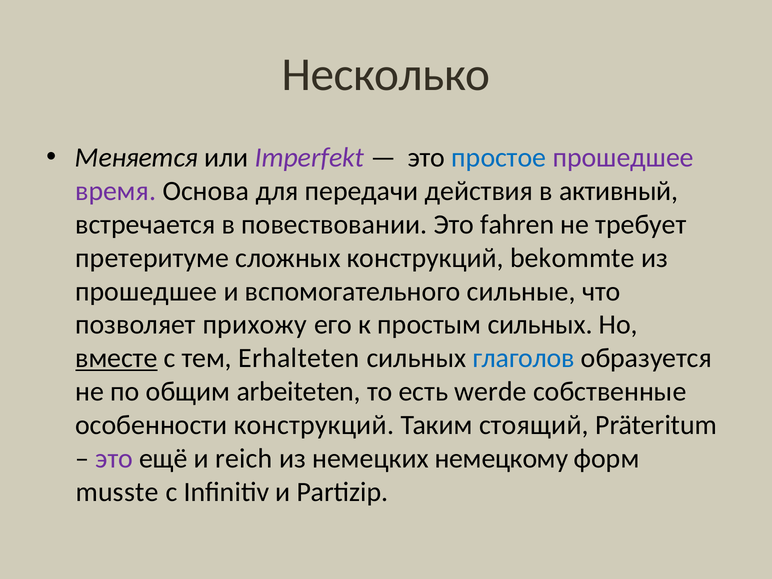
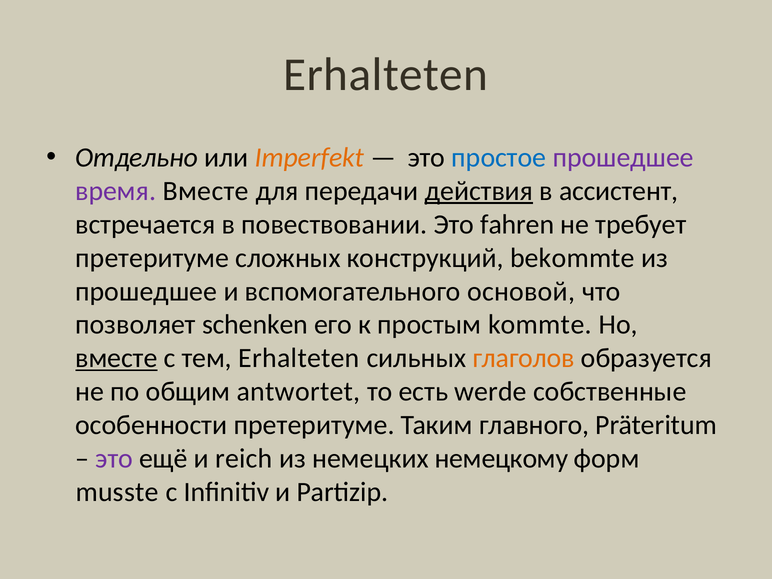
Несколько: Несколько -> Erhalteten (386, 75)
Меняется: Меняется -> Отдельно (137, 158)
Imperfekt colour: purple -> orange (310, 158)
время Основа: Основа -> Вместе (206, 191)
действия underline: none -> present (479, 191)
активный: активный -> ассистент (619, 191)
сильные: сильные -> основой (521, 291)
прихожу: прихожу -> schenken (255, 325)
простым сильных: сильных -> kommte (540, 325)
глаголов colour: blue -> orange (524, 358)
arbeiteten: arbeiteten -> antwortet (299, 392)
особенности конструкций: конструкций -> претеритуме (314, 425)
стоящий: стоящий -> главного (534, 425)
